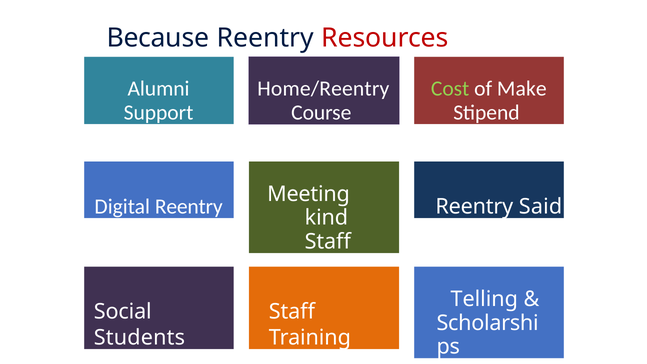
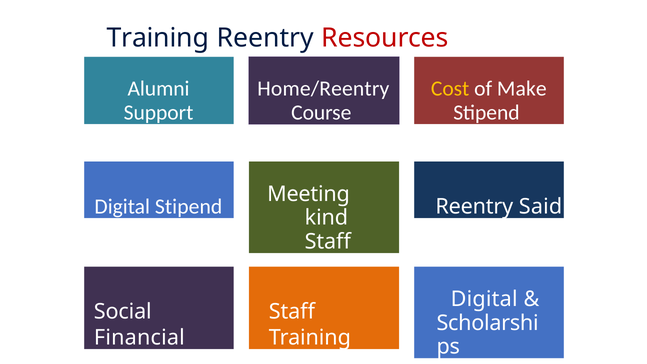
Because: Because -> Training (158, 38)
Cost colour: light green -> yellow (450, 89)
Digital Reentry: Reentry -> Stipend (189, 207)
Telling: Telling -> Digital (484, 299)
Students: Students -> Financial (139, 338)
